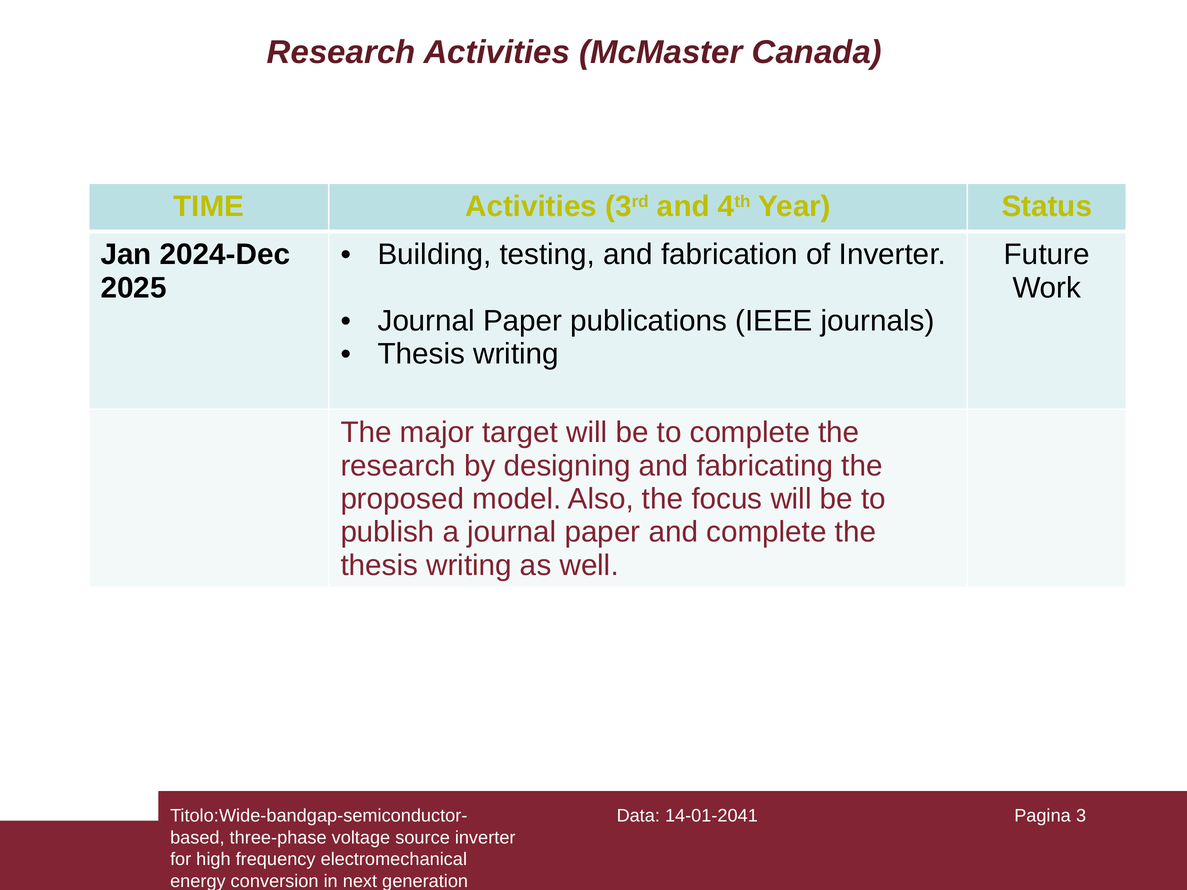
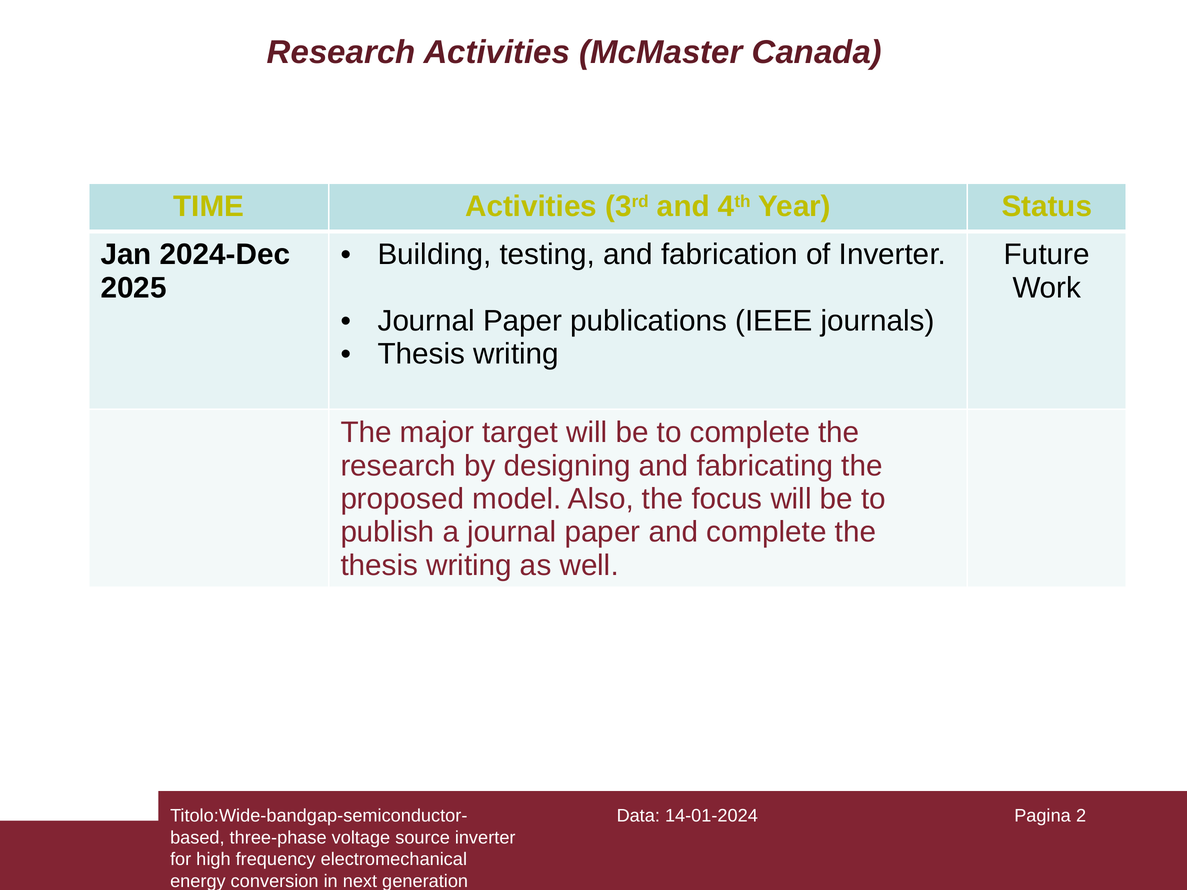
14-01-2041: 14-01-2041 -> 14-01-2024 (711, 816)
3: 3 -> 2 (1081, 816)
